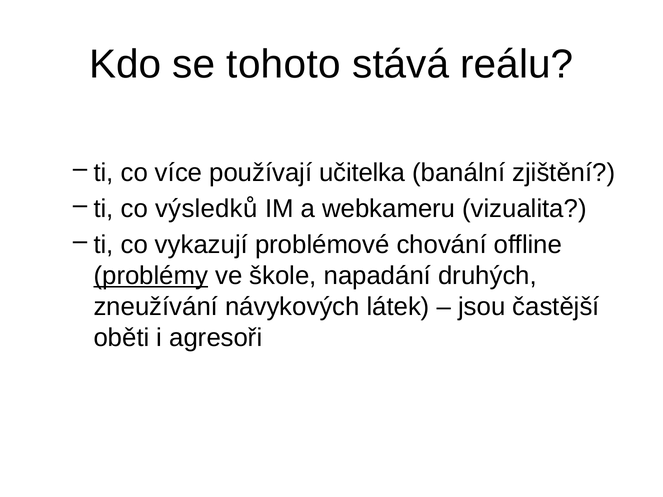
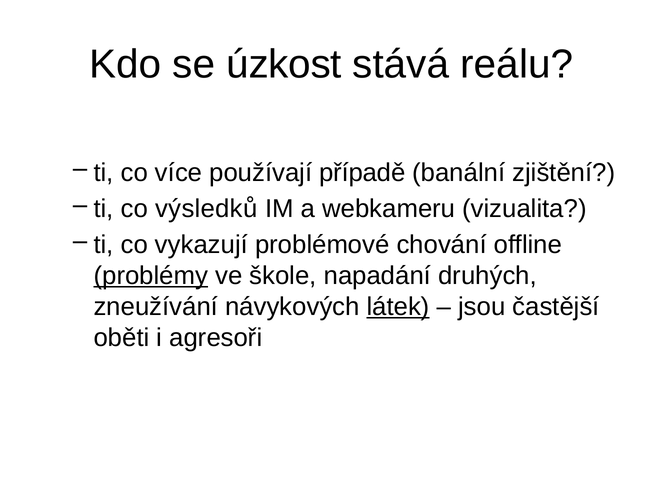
tohoto: tohoto -> úzkost (284, 64)
učitelka: učitelka -> případě (362, 173)
látek underline: none -> present (398, 307)
